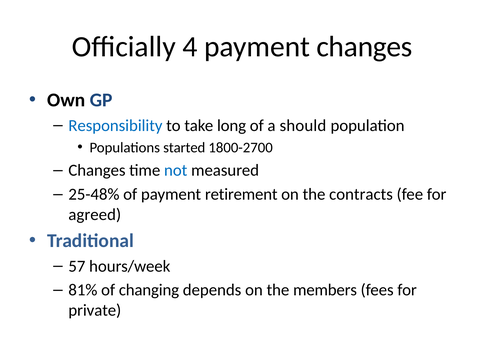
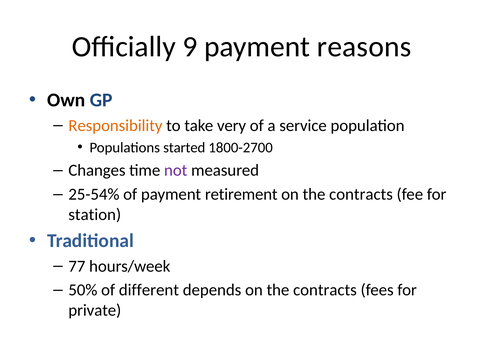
4: 4 -> 9 (190, 47)
payment changes: changes -> reasons (364, 47)
Responsibility colour: blue -> orange (115, 126)
long: long -> very (232, 126)
should: should -> service (303, 126)
not colour: blue -> purple (176, 170)
25-48%: 25-48% -> 25-54% (94, 194)
agreed: agreed -> station (95, 215)
57: 57 -> 77 (77, 266)
81%: 81% -> 50% (83, 290)
changing: changing -> different (149, 290)
depends on the members: members -> contracts (325, 290)
